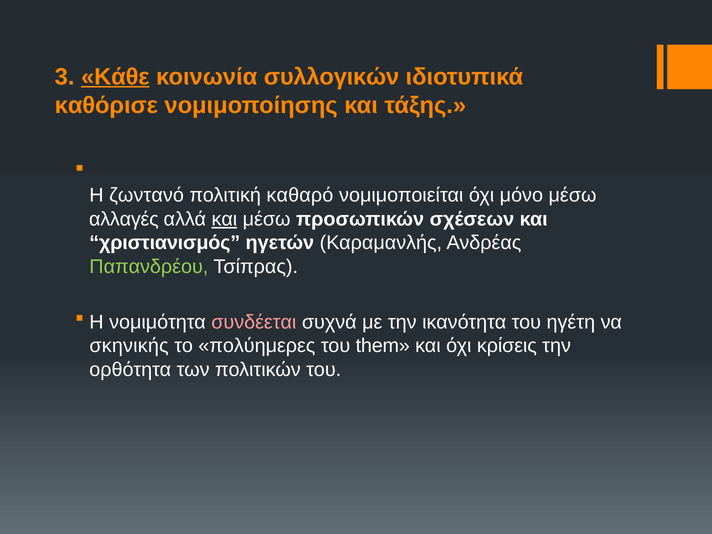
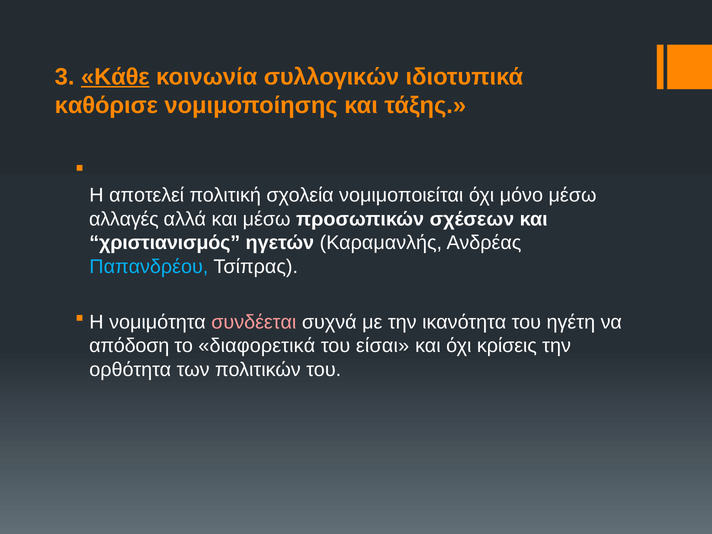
ζωντανό: ζωντανό -> αποτελεί (147, 195)
καθαρό: καθαρό -> σχολεία (300, 195)
και underline: present -> none (224, 219)
Παπανδρέου colour: light green -> light blue (149, 267)
σκηνικής: σκηνικής -> απόδοση (129, 346)
πολύημερες: πολύημερες -> διαφορετικά (257, 346)
them: them -> είσαι (383, 346)
